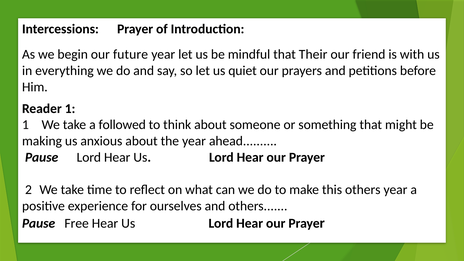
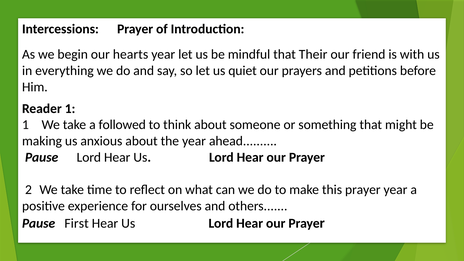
future: future -> hearts (131, 54)
this others: others -> prayer (363, 190)
Free: Free -> First (77, 223)
